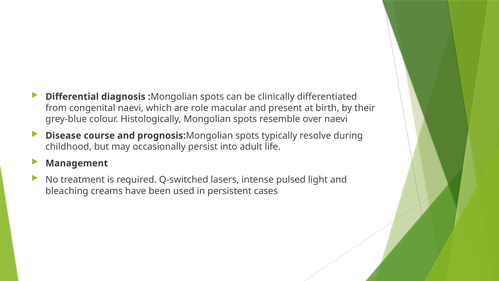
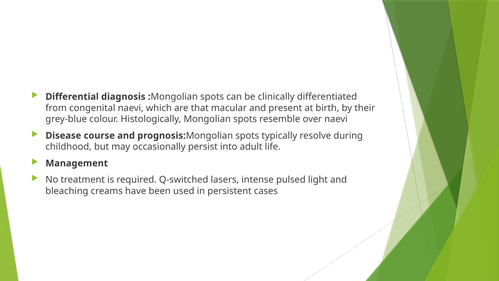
role: role -> that (200, 108)
